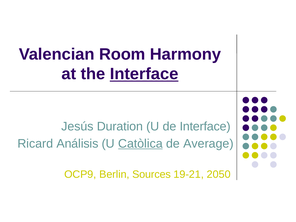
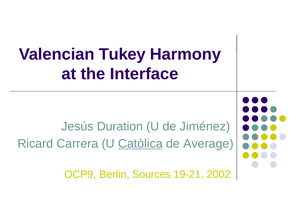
Room: Room -> Tukey (122, 54)
Interface underline: present -> none (144, 74)
de Interface: Interface -> Jiménez (205, 126)
Análisis: Análisis -> Carrera (77, 144)
2050: 2050 -> 2002 (219, 174)
